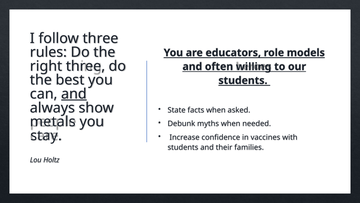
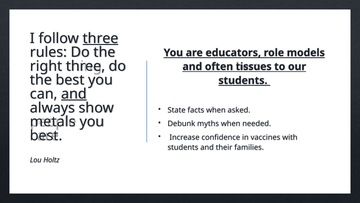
three underline: none -> present (101, 38)
willing: willing -> tissues (254, 66)
stay: stay -> best (46, 135)
